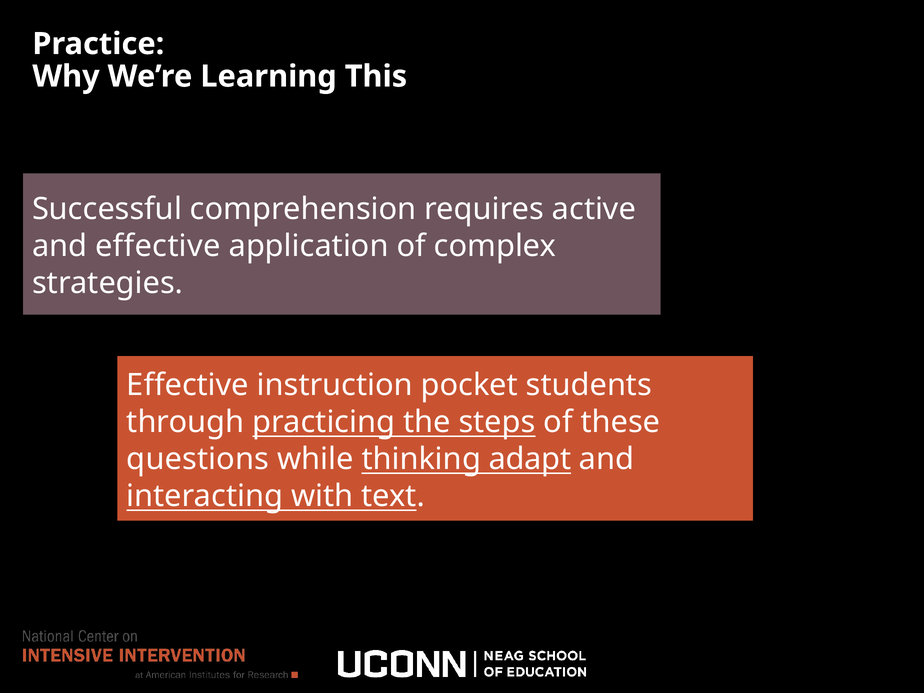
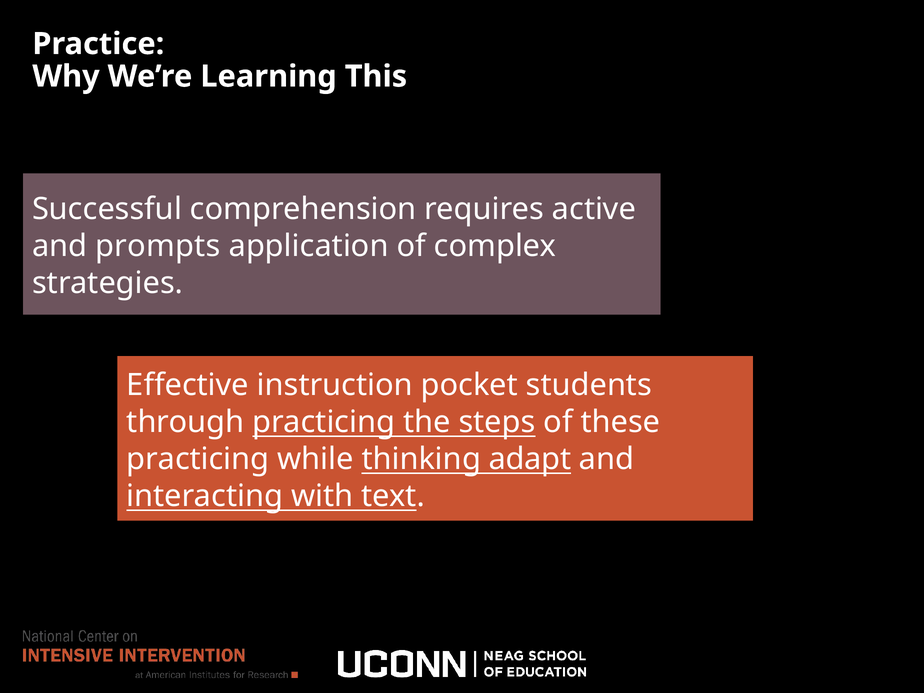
and effective: effective -> prompts (158, 246)
questions: questions -> practicing (198, 459)
